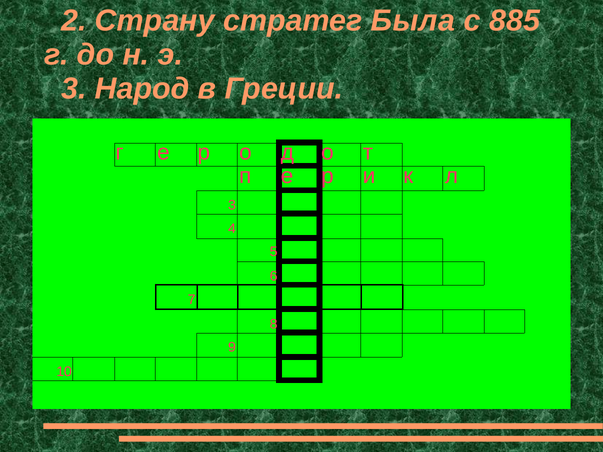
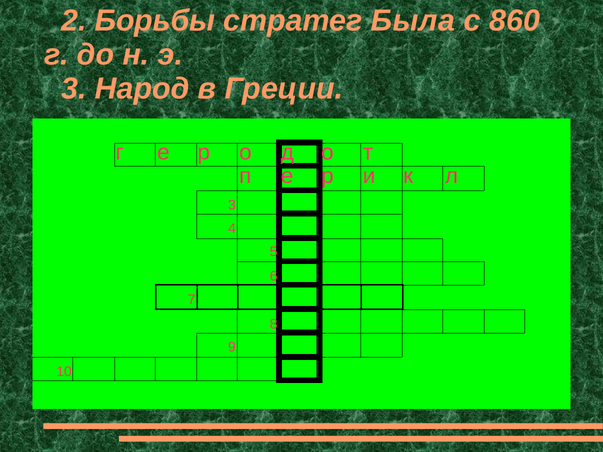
Страну: Страну -> Борьбы (155, 21)
885: 885 -> 860 (515, 21)
